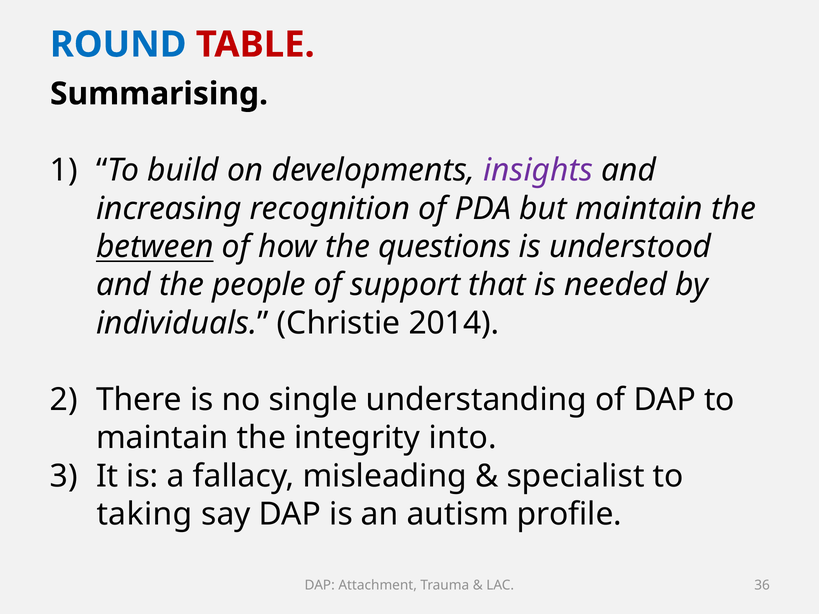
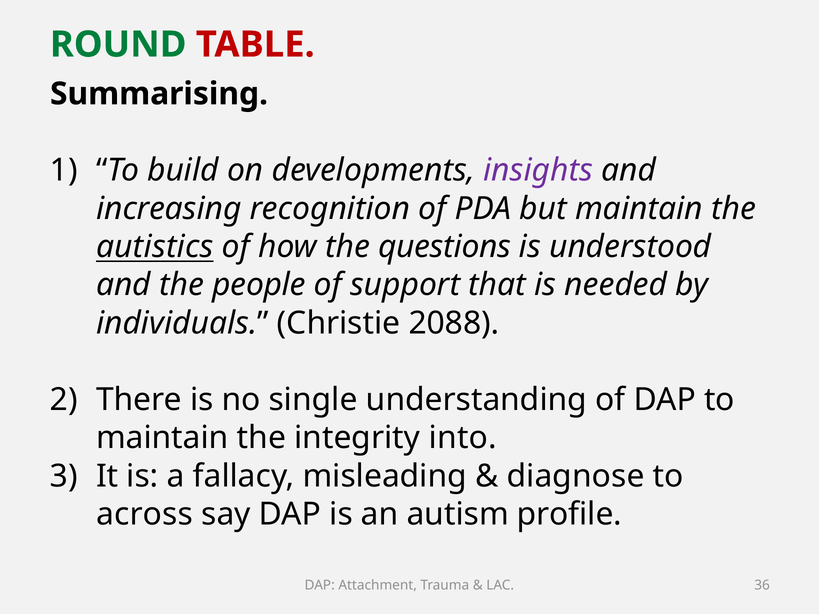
ROUND colour: blue -> green (118, 45)
between: between -> autistics (155, 247)
2014: 2014 -> 2088 (454, 323)
specialist: specialist -> diagnose (576, 476)
taking: taking -> across (144, 515)
